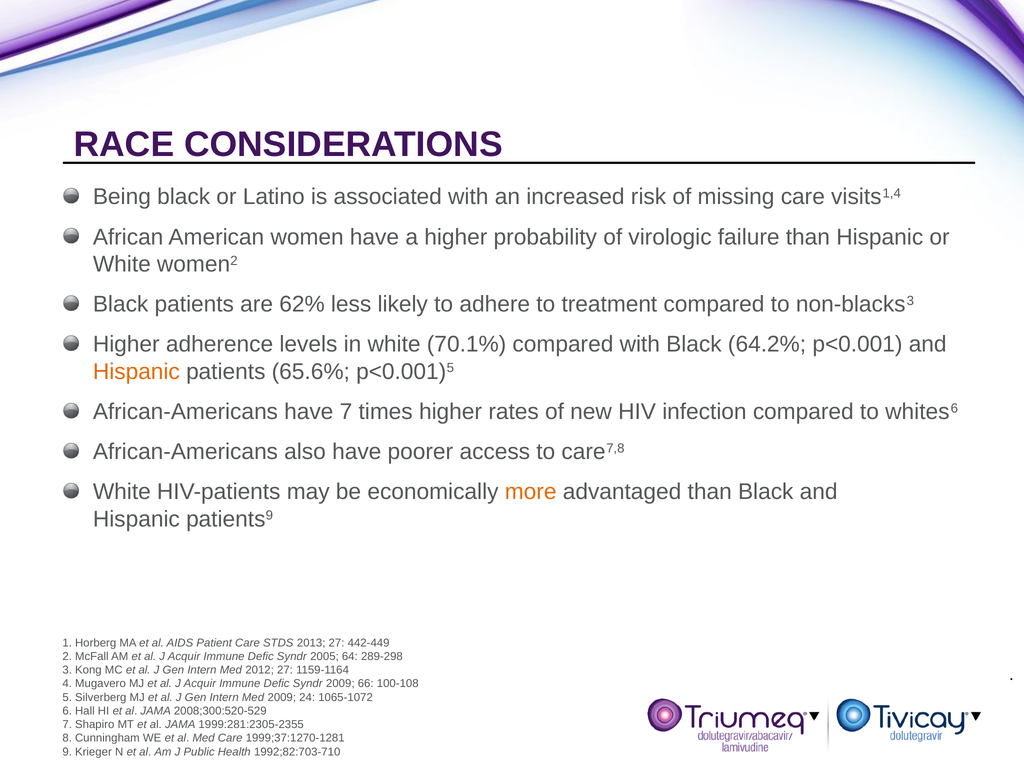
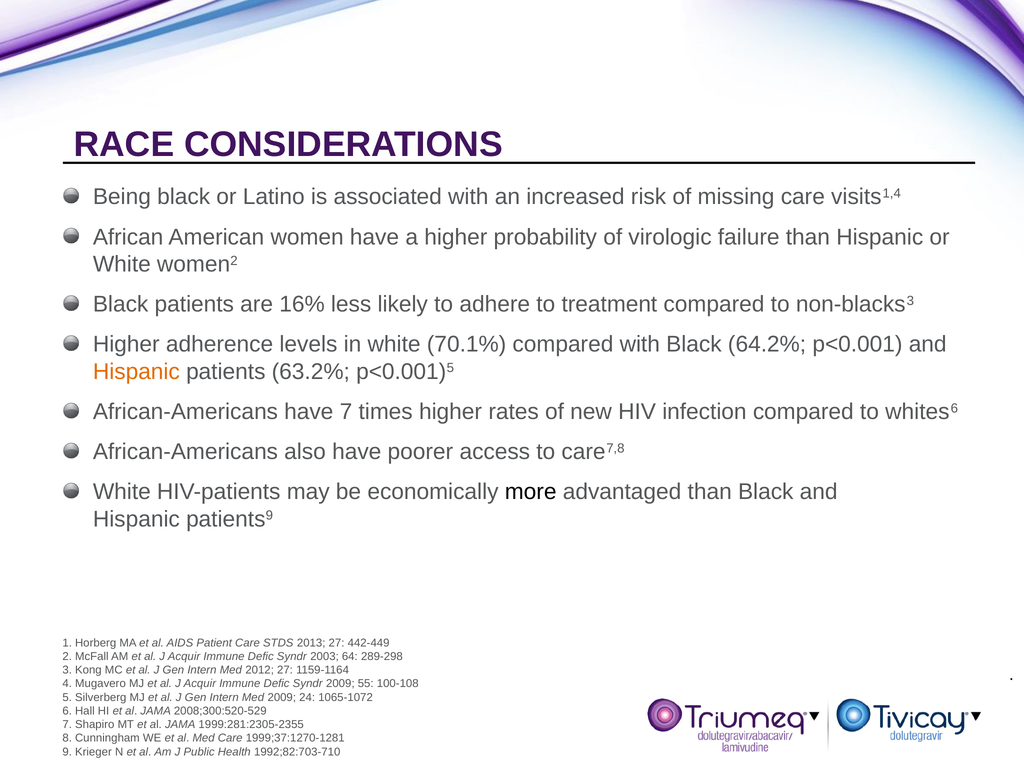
62%: 62% -> 16% (302, 304)
65.6%: 65.6% -> 63.2% (311, 372)
more colour: orange -> black (531, 492)
2005: 2005 -> 2003 (325, 656)
66: 66 -> 55 (366, 684)
